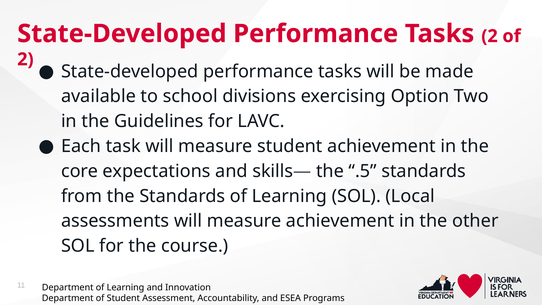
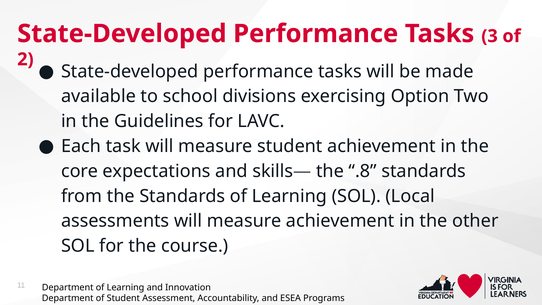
Tasks 2: 2 -> 3 (490, 36)
.5: .5 -> .8 (363, 171)
